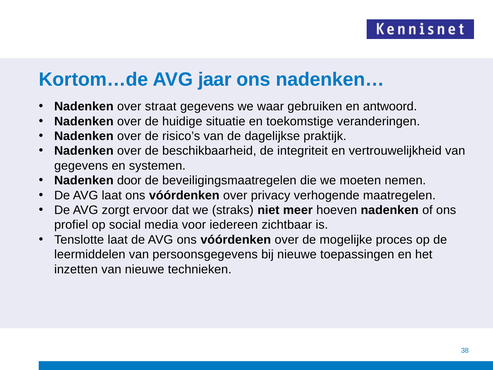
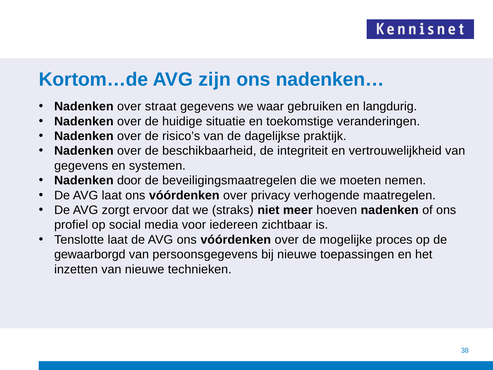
jaar: jaar -> zijn (215, 80)
antwoord: antwoord -> langdurig (390, 106)
leermiddelen: leermiddelen -> gewaarborgd (90, 254)
